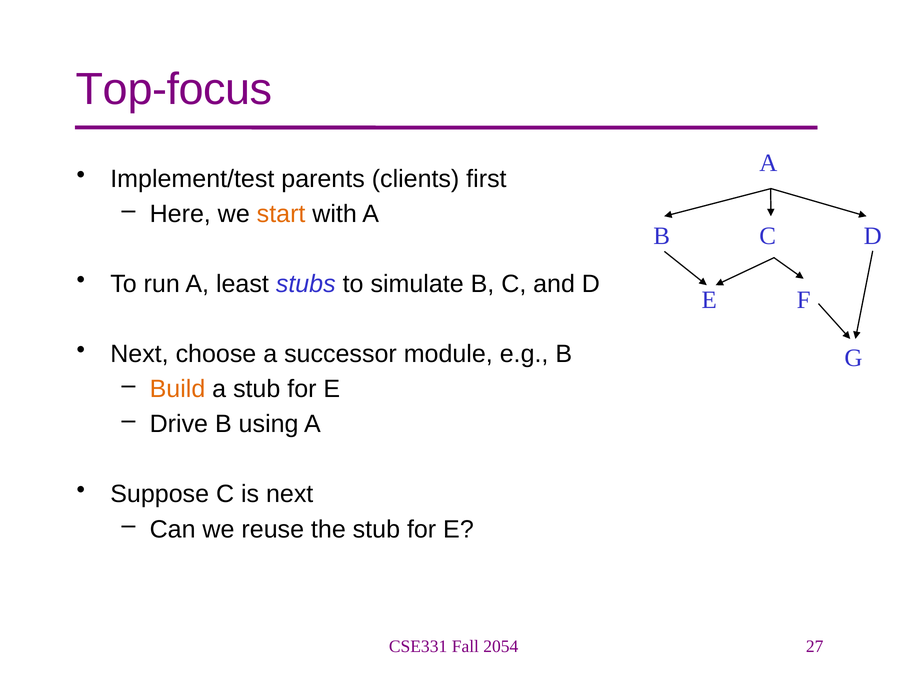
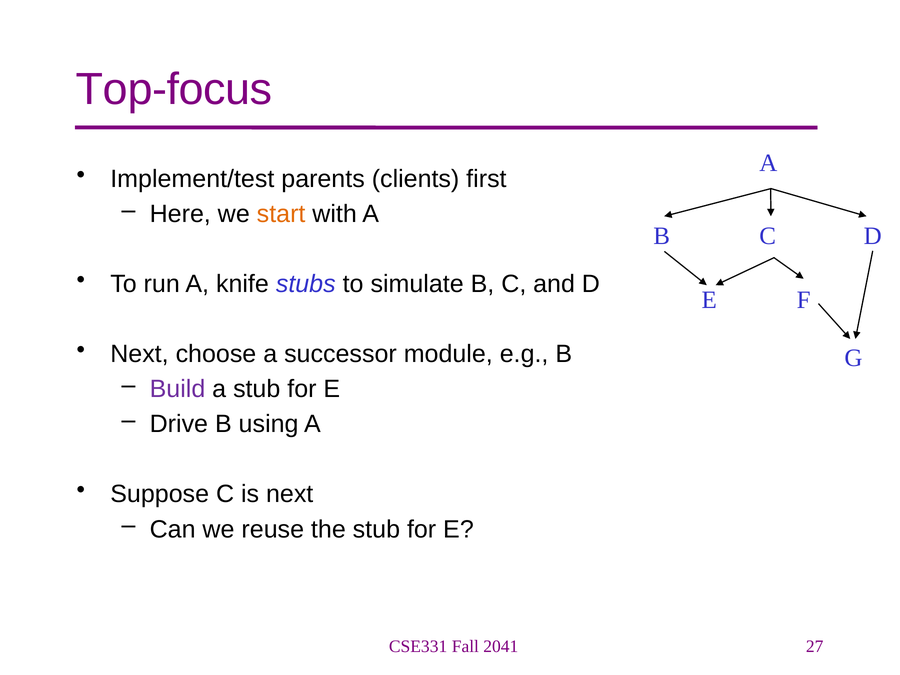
least: least -> knife (242, 284)
Build colour: orange -> purple (177, 389)
2054: 2054 -> 2041 (501, 646)
